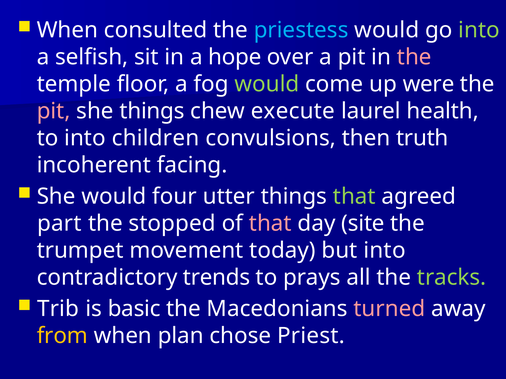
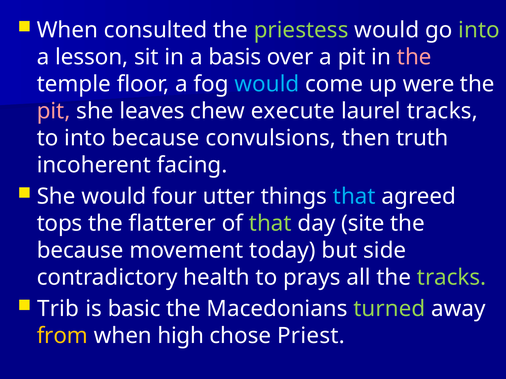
priestess colour: light blue -> light green (301, 30)
selfish: selfish -> lesson (92, 57)
hope: hope -> basis (235, 57)
would colour: light green -> light blue (267, 84)
she things: things -> leaves (152, 111)
laurel health: health -> tracks (442, 111)
into children: children -> because (156, 138)
that colour: light green -> light blue (354, 197)
part: part -> tops (60, 224)
stopped: stopped -> flatterer (172, 224)
that colour: pink -> light green (270, 224)
trumpet: trumpet -> because (80, 251)
but into: into -> side (385, 251)
trends: trends -> health (217, 278)
turned colour: pink -> light green (389, 309)
plan: plan -> high (181, 336)
